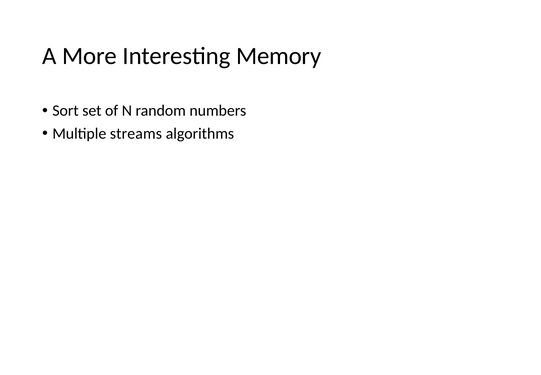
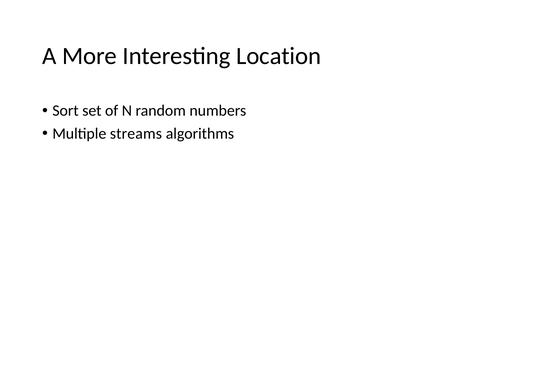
Memory: Memory -> Location (279, 56)
